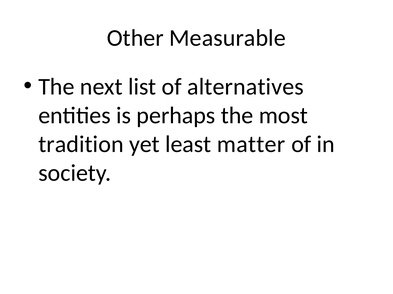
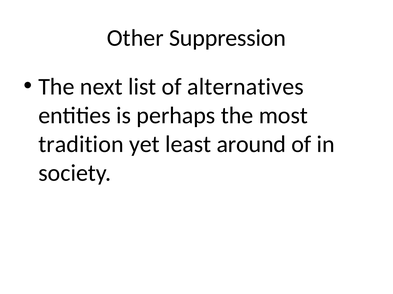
Measurable: Measurable -> Suppression (228, 38)
matter: matter -> around (251, 145)
